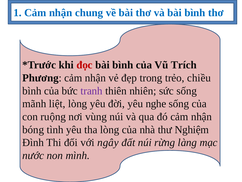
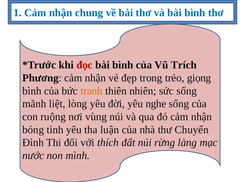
chiều: chiều -> giọng (199, 78)
tranh colour: purple -> orange (91, 91)
tha lòng: lòng -> luận (110, 129)
Nghiệm: Nghiệm -> Chuyển (192, 129)
ngây: ngây -> thích (108, 142)
